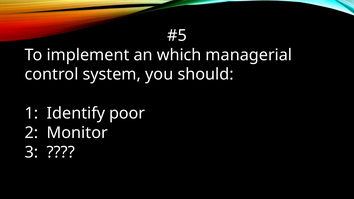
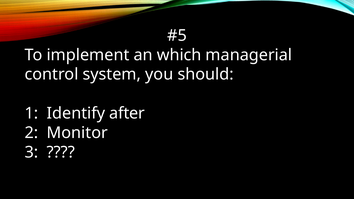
poor: poor -> after (127, 113)
